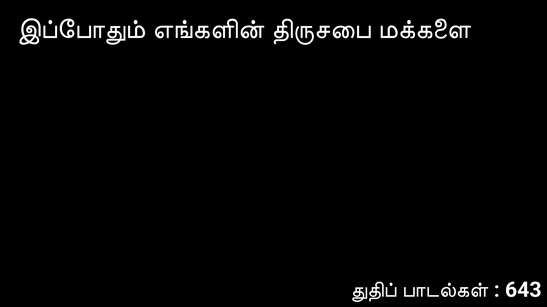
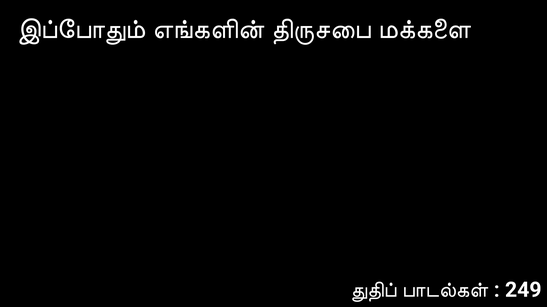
643: 643 -> 249 (523, 290)
